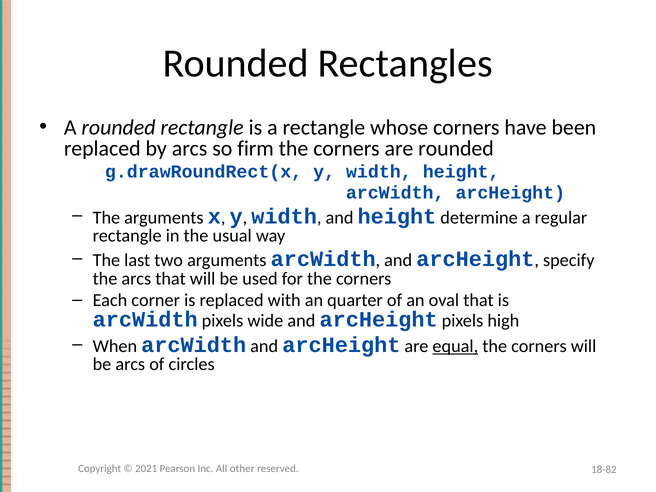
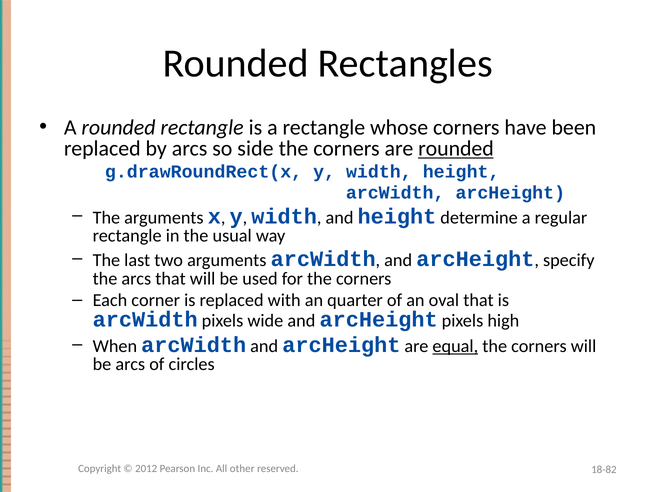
firm: firm -> side (255, 149)
rounded underline: none -> present (456, 149)
2021: 2021 -> 2012 (146, 469)
